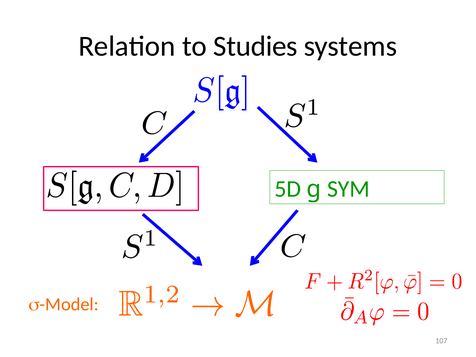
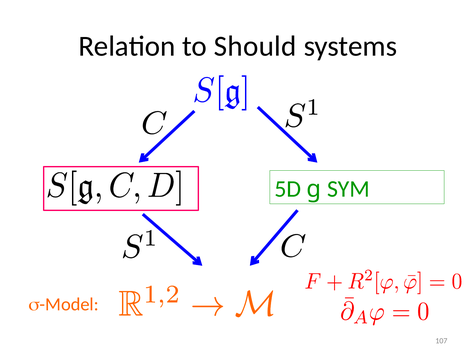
Studies: Studies -> Should (255, 46)
